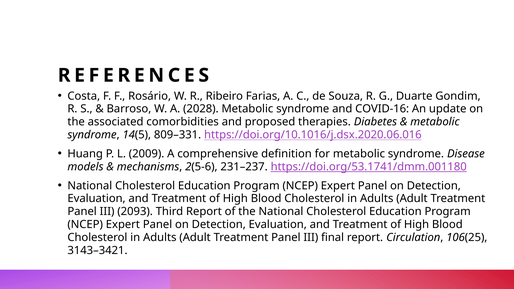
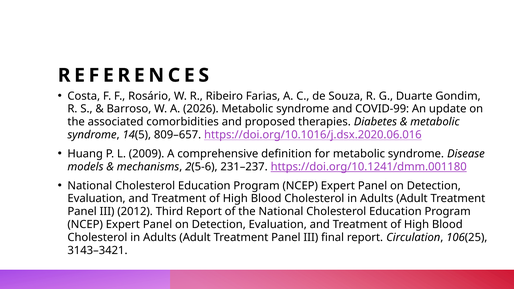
2028: 2028 -> 2026 (201, 109)
COVID-16: COVID-16 -> COVID-99 (382, 109)
809–331: 809–331 -> 809–657 (178, 135)
https://doi.org/53.1741/dmm.001180: https://doi.org/53.1741/dmm.001180 -> https://doi.org/10.1241/dmm.001180 (369, 167)
2093: 2093 -> 2012 (135, 212)
